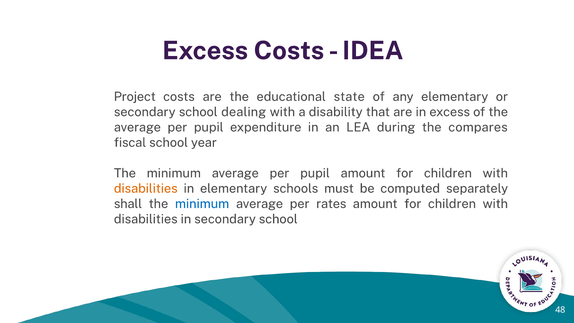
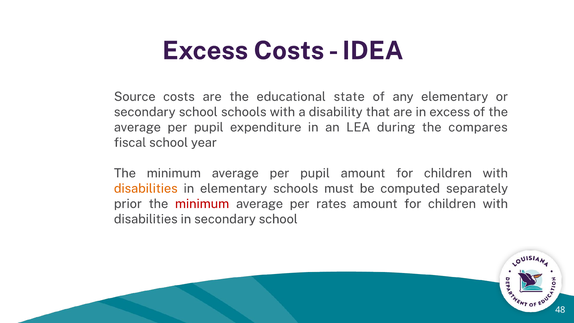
Project: Project -> Source (135, 97)
school dealing: dealing -> schools (244, 112)
shall: shall -> prior (128, 204)
minimum colour: blue -> red (202, 204)
